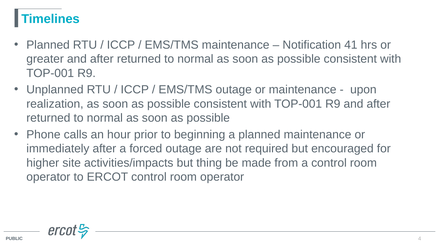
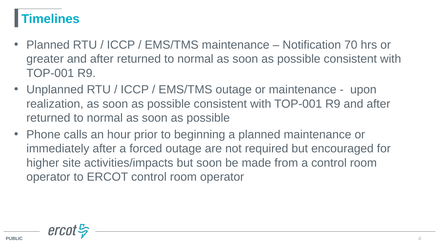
41: 41 -> 70 (351, 45)
but thing: thing -> soon (209, 163)
